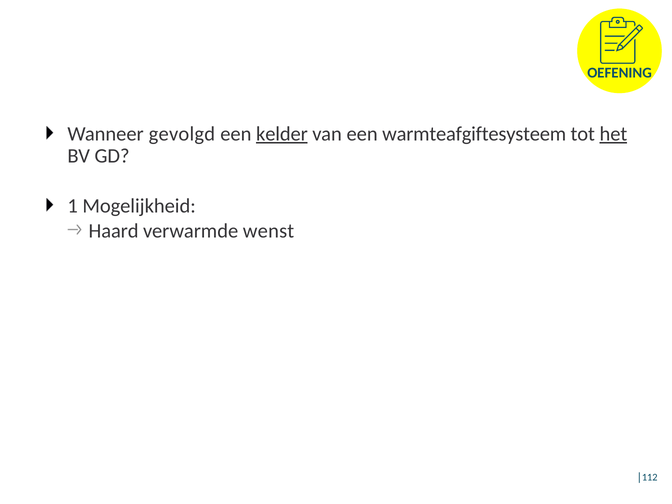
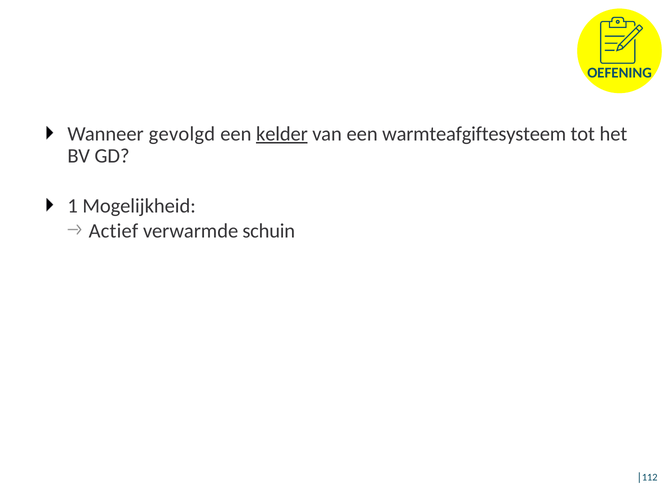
het underline: present -> none (613, 134)
Haard: Haard -> Actief (113, 231)
wenst: wenst -> schuin (269, 231)
